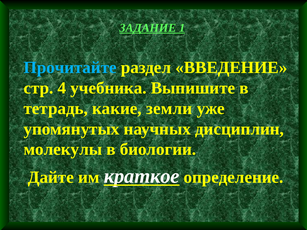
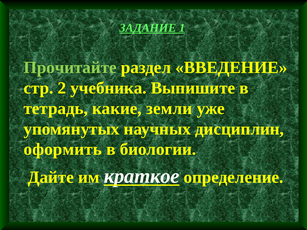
Прочитайте colour: light blue -> light green (70, 68)
4: 4 -> 2 (62, 88)
молекулы: молекулы -> оформить (63, 149)
